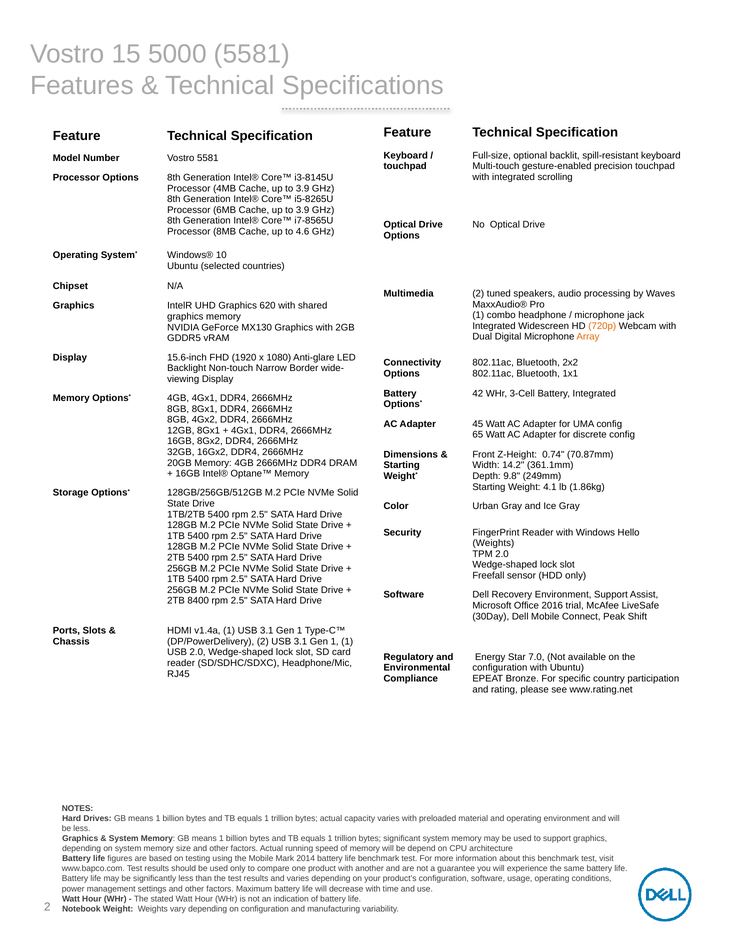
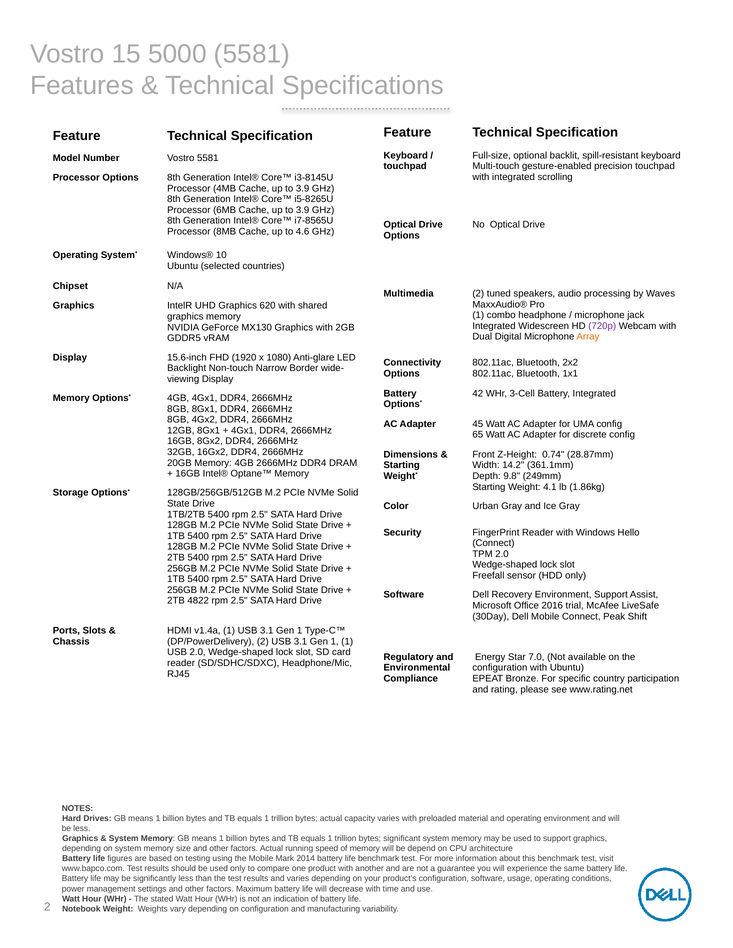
720p colour: orange -> purple (602, 326)
70.87mm: 70.87mm -> 28.87mm (590, 455)
Weights: Weights -> Connect (493, 544)
8400: 8400 -> 4822 (198, 601)
